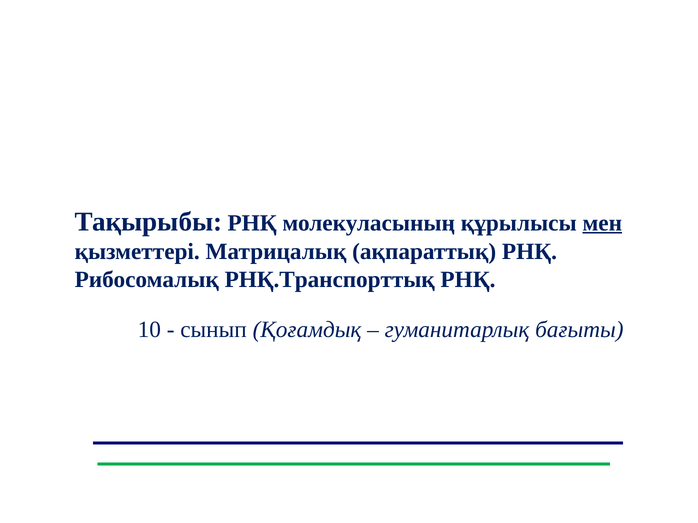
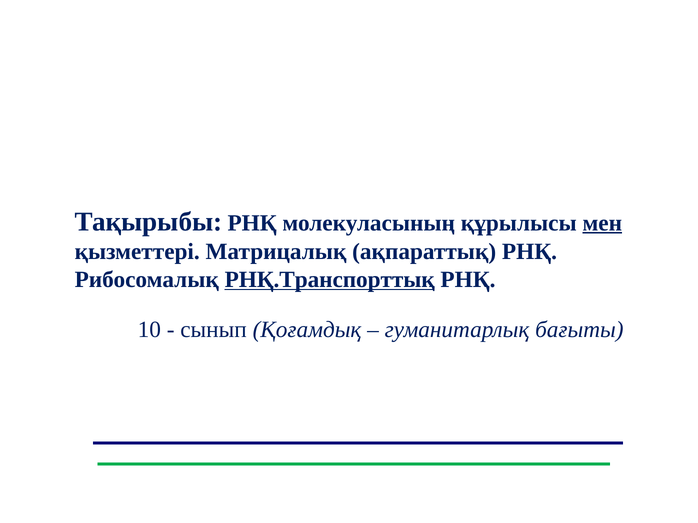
РНҚ.Транспорттық underline: none -> present (330, 280)
